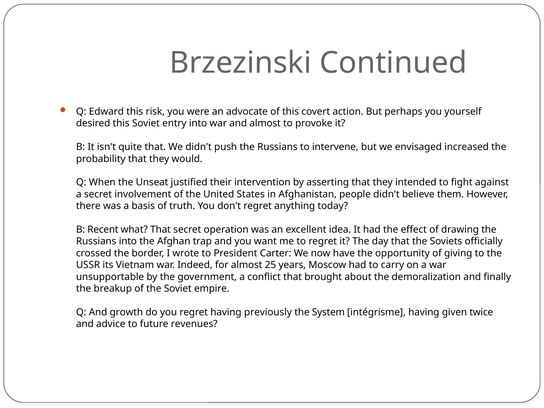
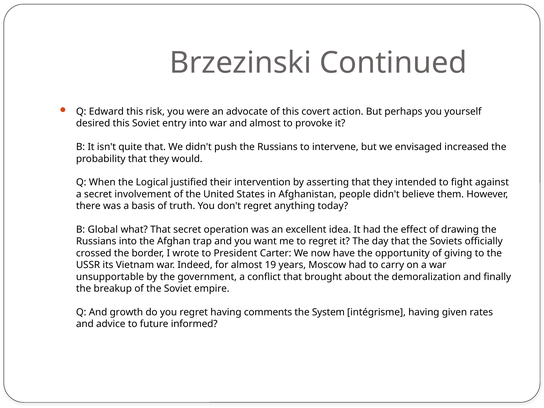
Unseat: Unseat -> Logical (152, 182)
Recent: Recent -> Global (103, 230)
25: 25 -> 19 (270, 265)
previously: previously -> comments (268, 312)
twice: twice -> rates (481, 312)
revenues: revenues -> informed (194, 324)
